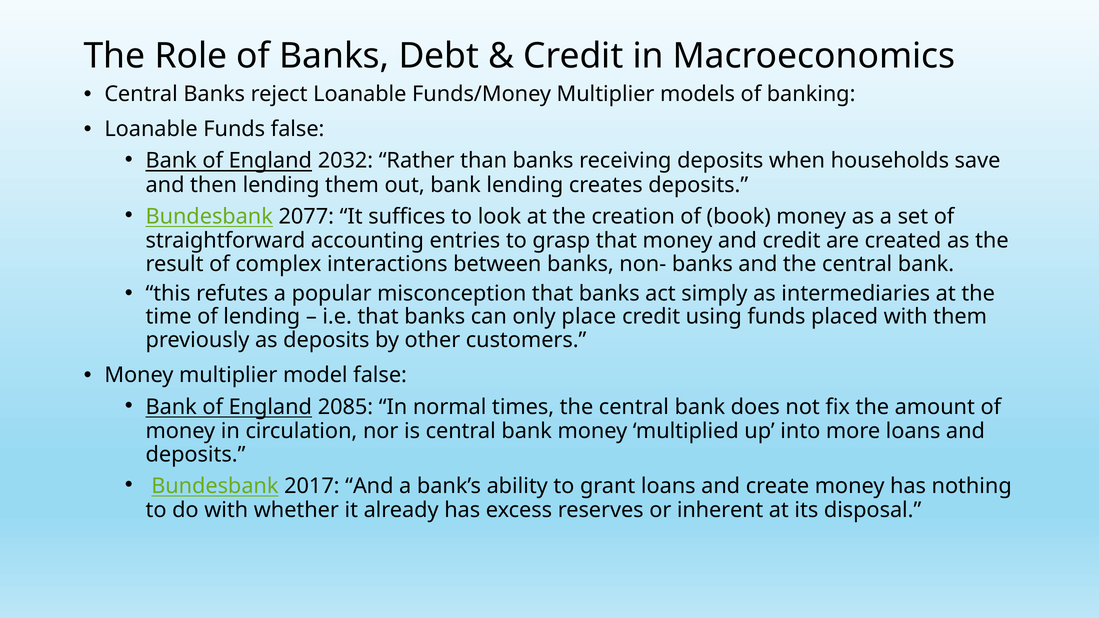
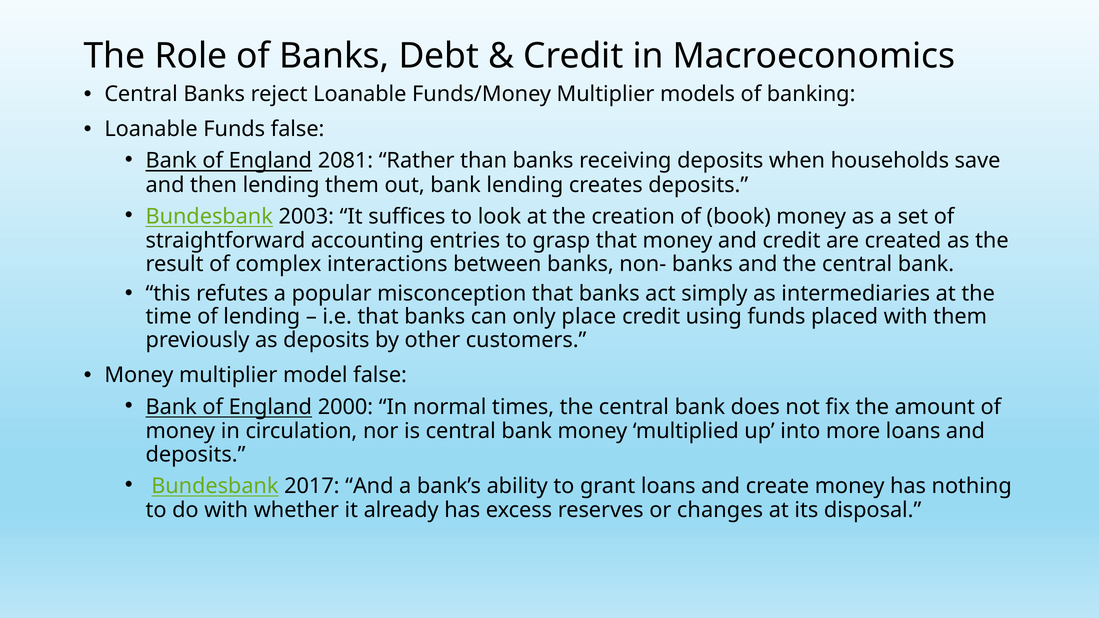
2032: 2032 -> 2081 (345, 161)
2077: 2077 -> 2003 (306, 217)
2085: 2085 -> 2000 (345, 407)
inherent: inherent -> changes (720, 510)
